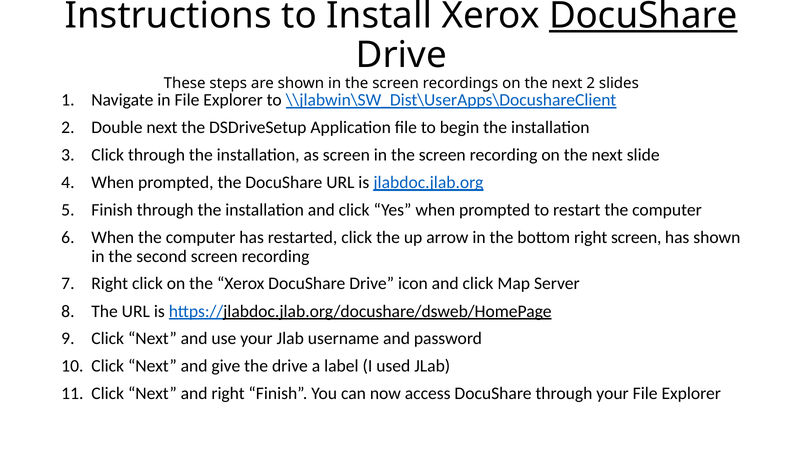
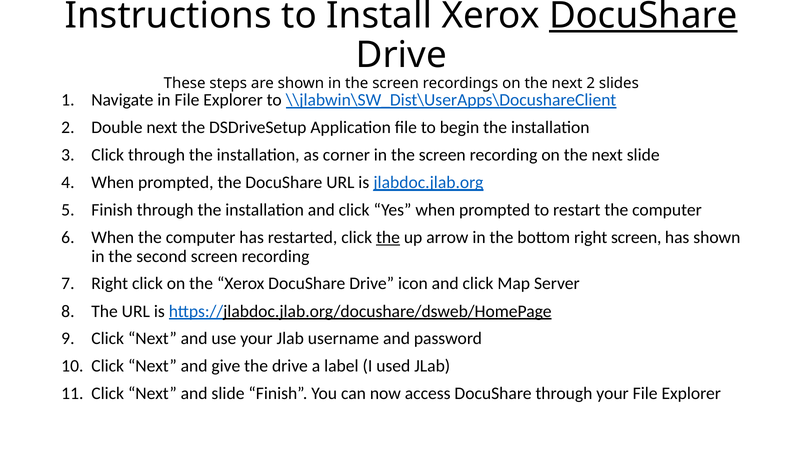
as screen: screen -> corner (346, 155)
the underline: none -> present (388, 237)
and right: right -> slide (228, 393)
